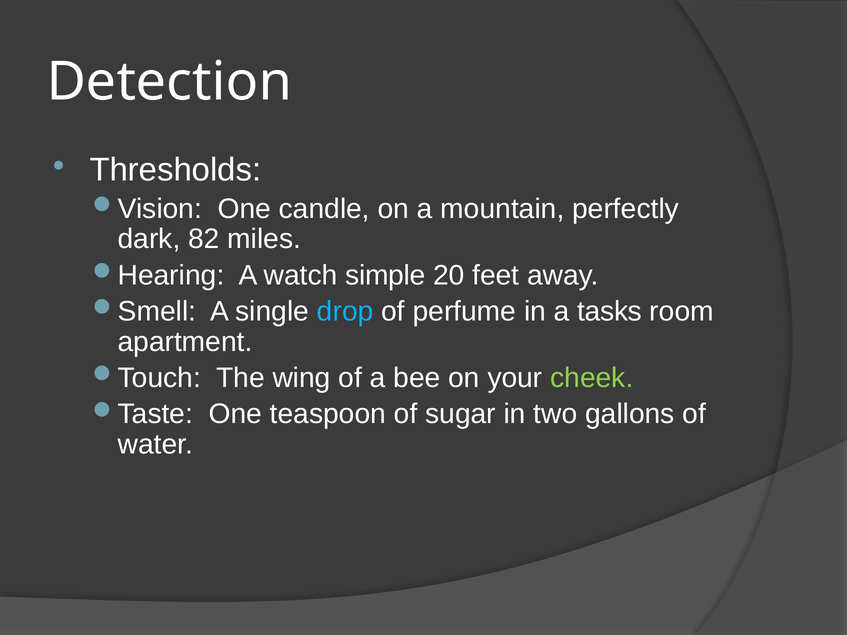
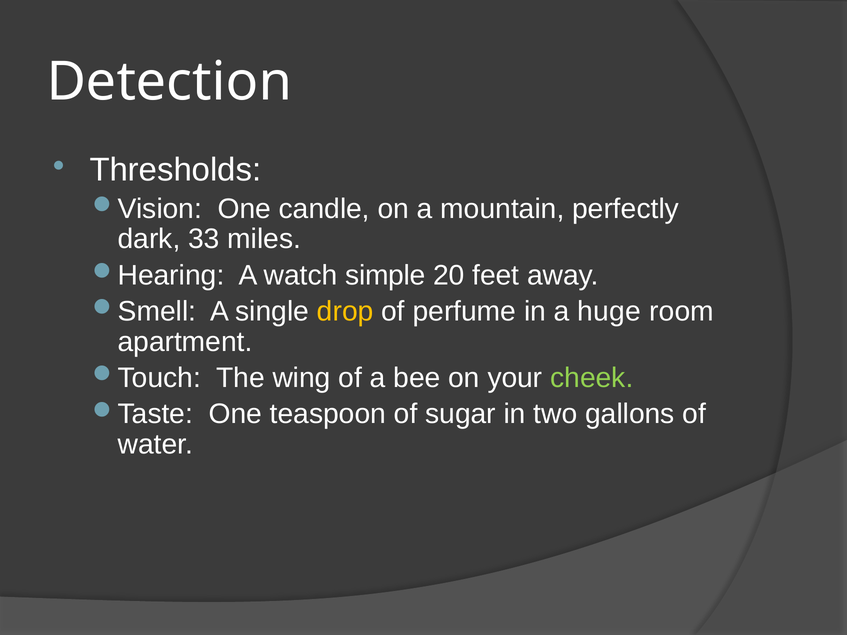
82: 82 -> 33 (204, 239)
drop colour: light blue -> yellow (345, 311)
tasks: tasks -> huge (609, 311)
